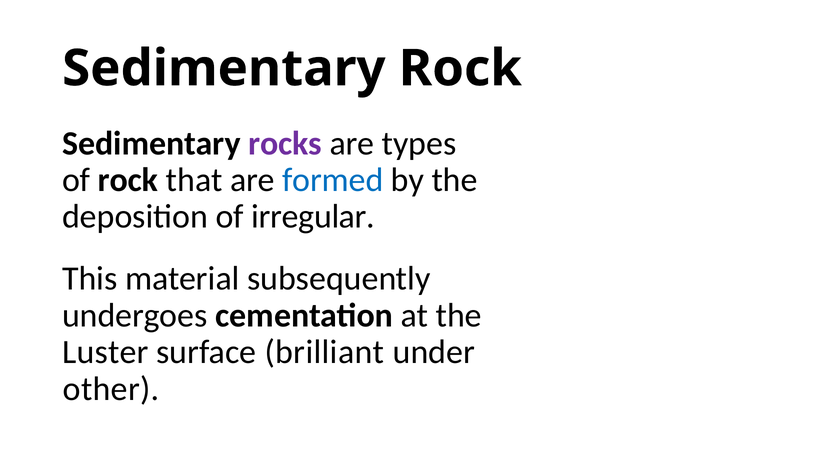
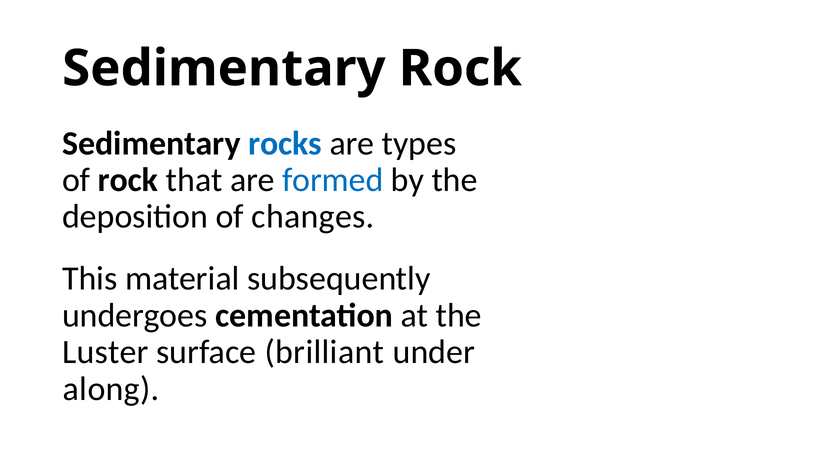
rocks colour: purple -> blue (285, 143)
irregular: irregular -> changes (313, 216)
other: other -> along (111, 388)
